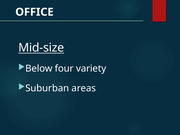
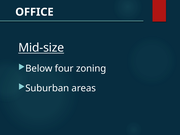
variety: variety -> zoning (91, 69)
